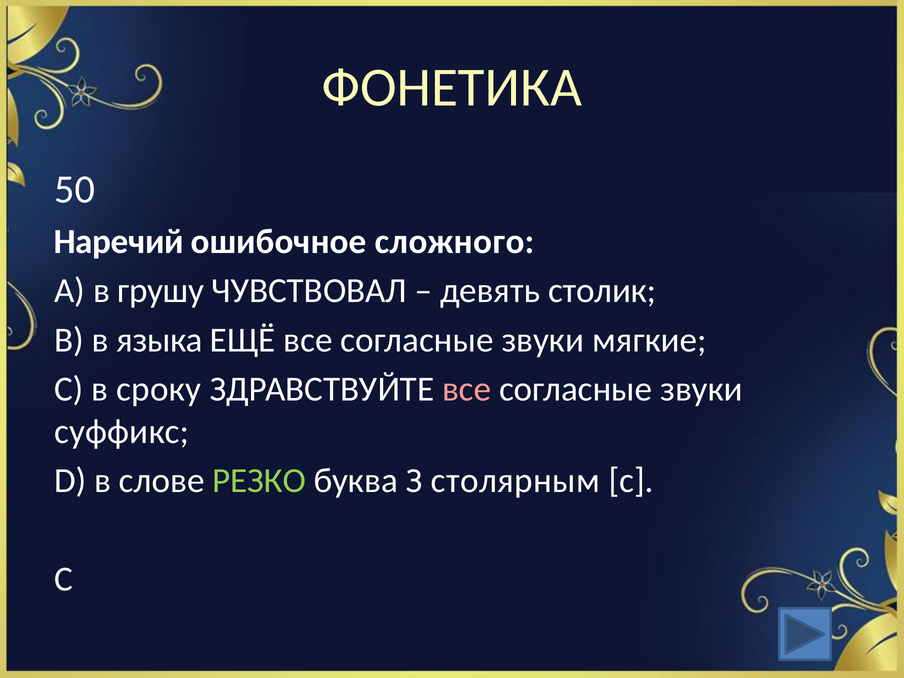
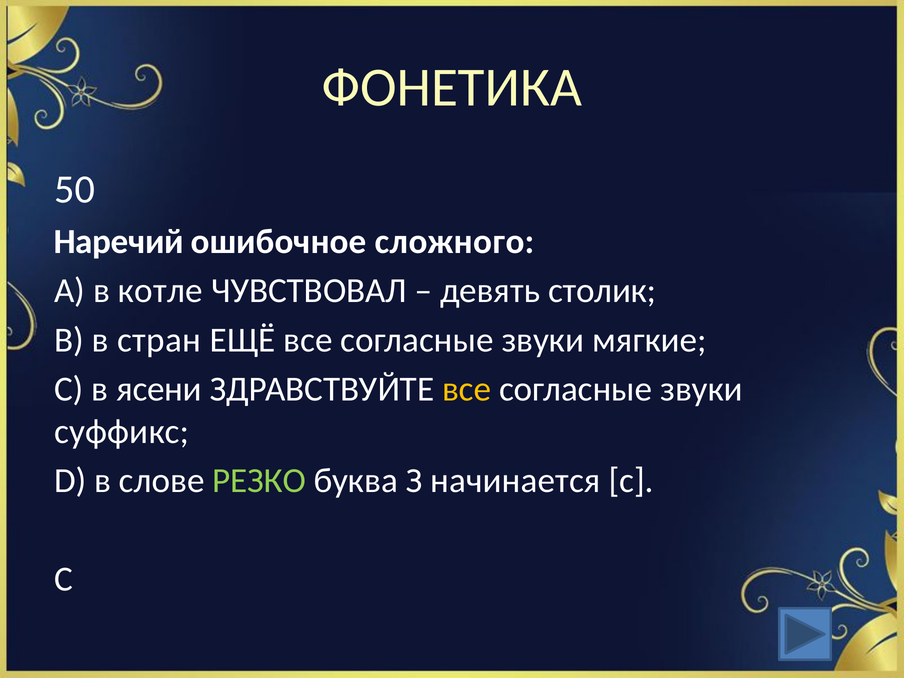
грушу: грушу -> котле (160, 291)
языка: языка -> стран (159, 340)
сроку: сроку -> ясени (159, 389)
все colour: pink -> yellow (467, 389)
столярным: столярным -> начинается (516, 481)
